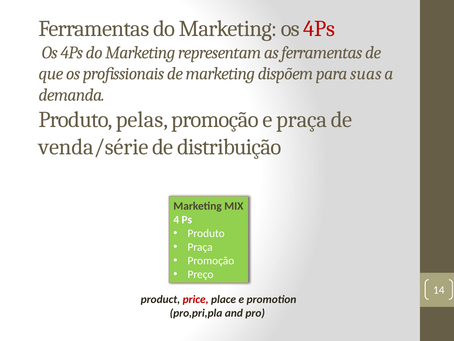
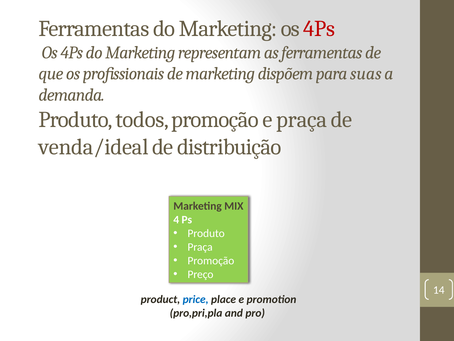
pelas: pelas -> todos (142, 119)
venda/série: venda/série -> venda/ideal (94, 147)
price colour: red -> blue (196, 299)
